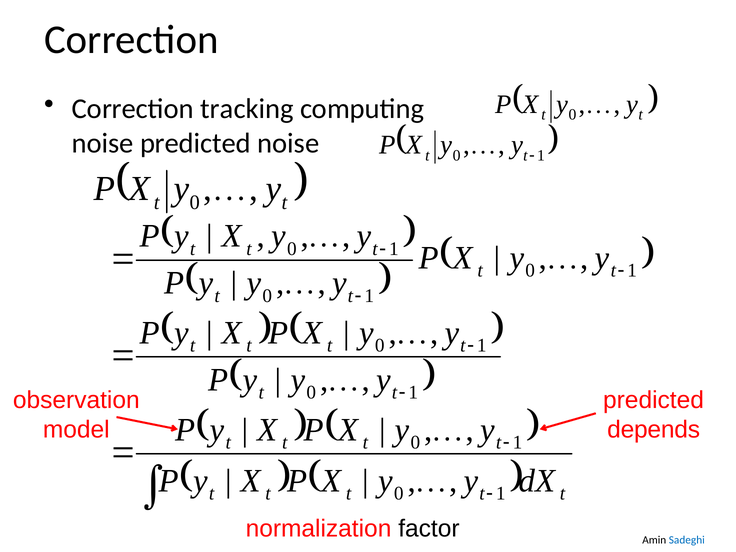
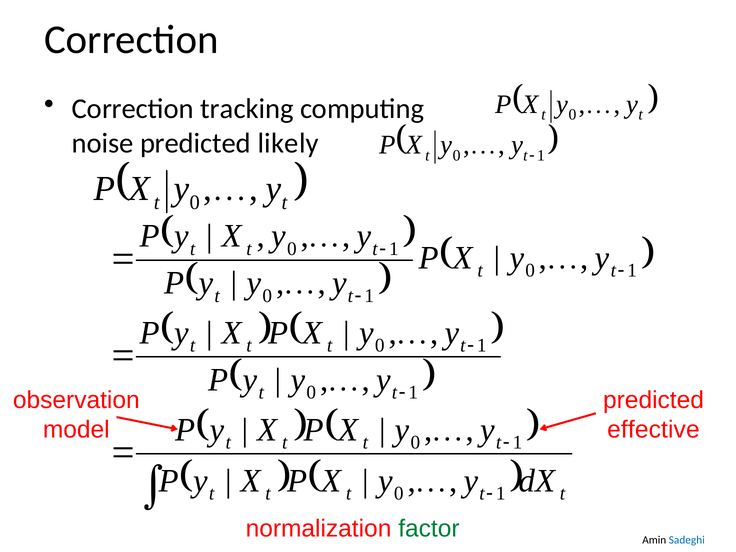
predicted noise: noise -> likely (288, 143)
depends: depends -> effective (653, 430)
factor colour: black -> green (429, 529)
